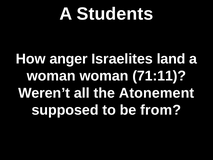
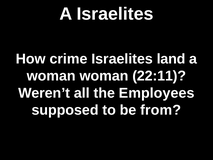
A Students: Students -> Israelites (115, 14)
anger: anger -> crime (69, 59)
71:11: 71:11 -> 22:11 (159, 76)
Atonement: Atonement -> Employees (157, 93)
